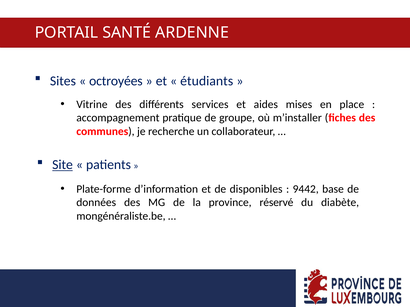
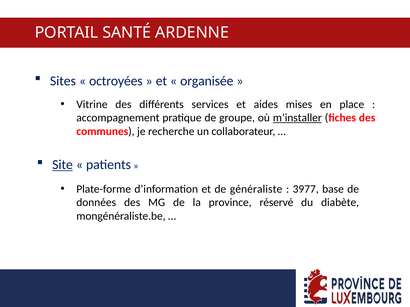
étudiants: étudiants -> organisée (207, 81)
m’installer underline: none -> present (297, 118)
disponibles: disponibles -> généraliste (256, 189)
9442: 9442 -> 3977 (306, 189)
